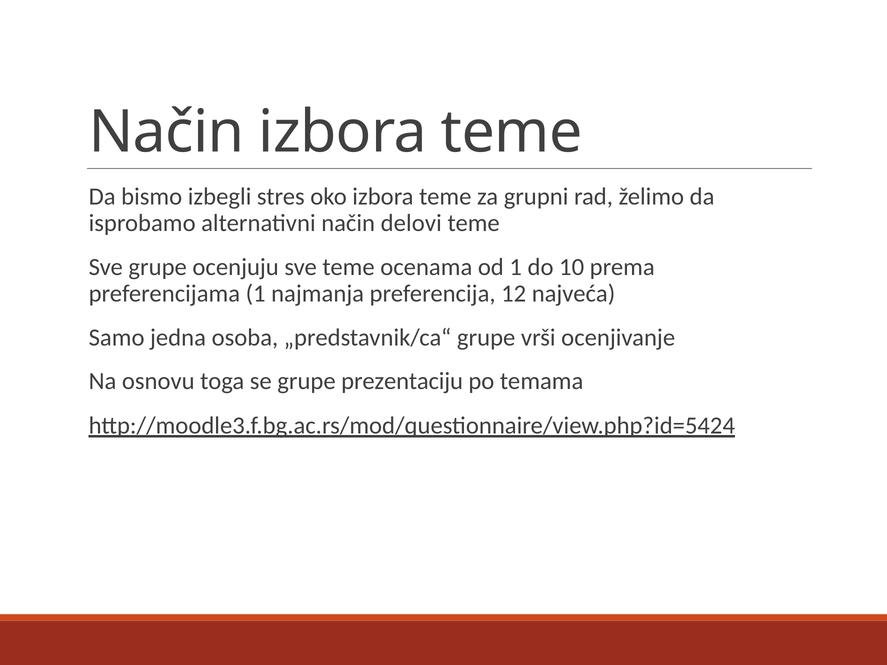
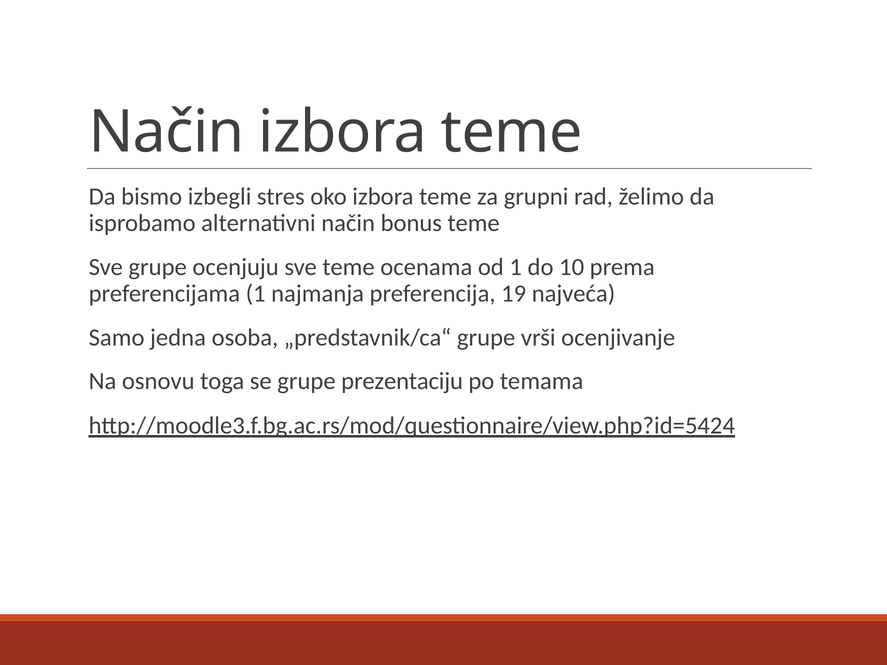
delovi: delovi -> bonus (411, 223)
12: 12 -> 19 (514, 294)
